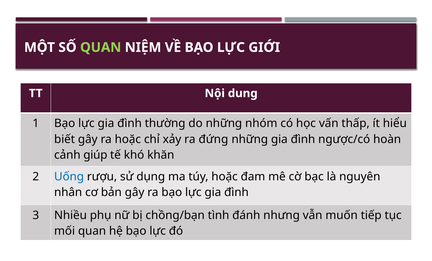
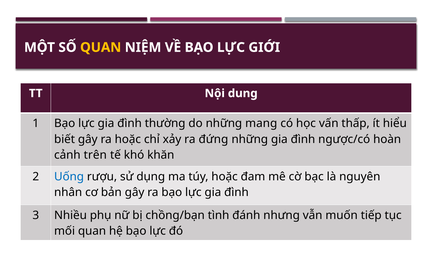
QUAN colour: light green -> yellow (101, 47)
nhóm: nhóm -> mang (261, 123)
giúp: giúp -> trên (95, 155)
